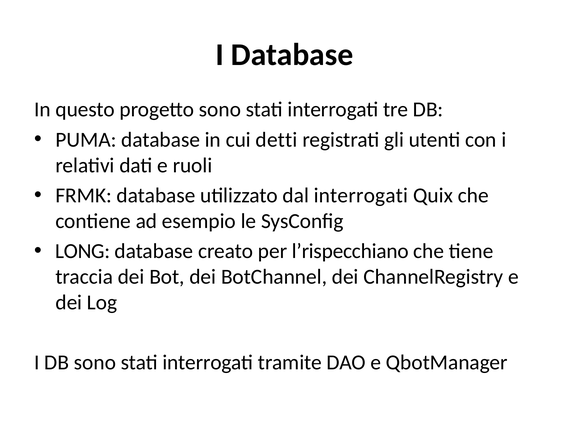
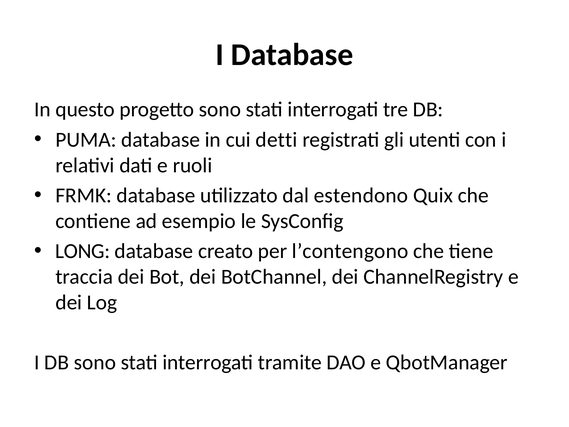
dal interrogati: interrogati -> estendono (361, 195)
l’rispecchiano: l’rispecchiano -> l’contengono (350, 251)
